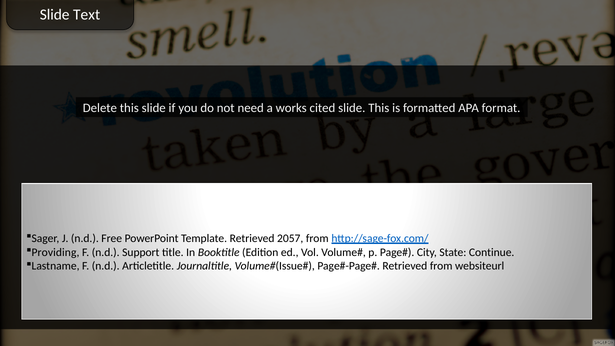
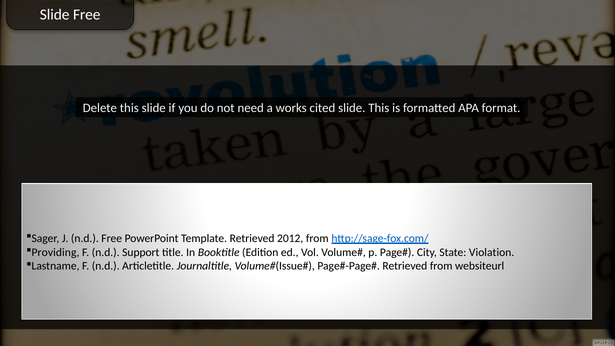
Slide Text: Text -> Free (87, 15)
2057: 2057 -> 2012 (290, 238)
Continue: Continue -> Violation (492, 252)
